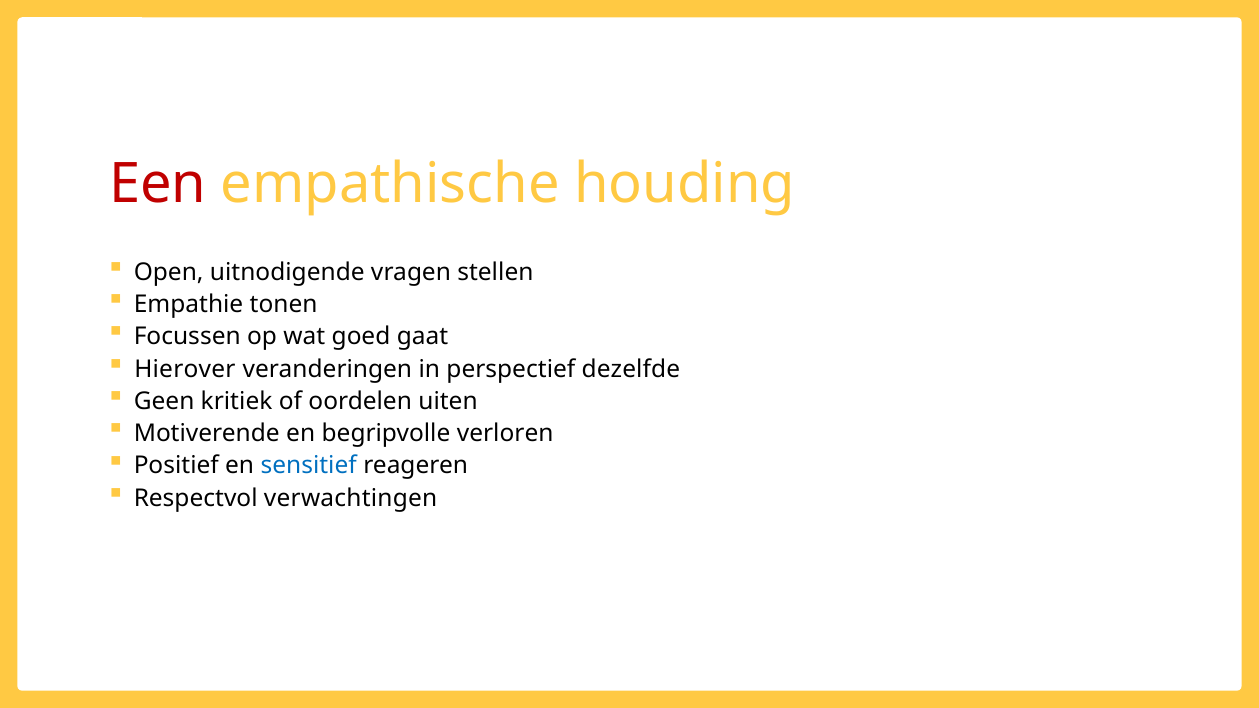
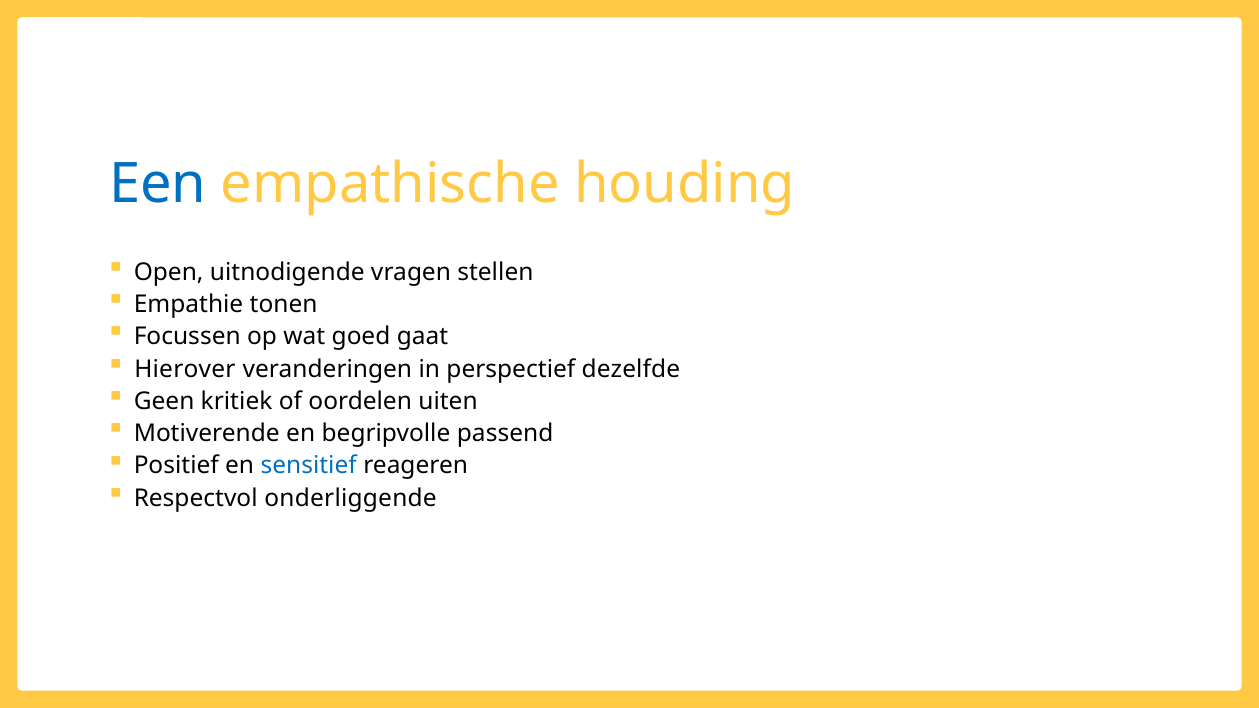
Een colour: red -> blue (158, 184)
verloren: verloren -> passend (505, 434)
verwachtingen: verwachtingen -> onderliggende (351, 498)
